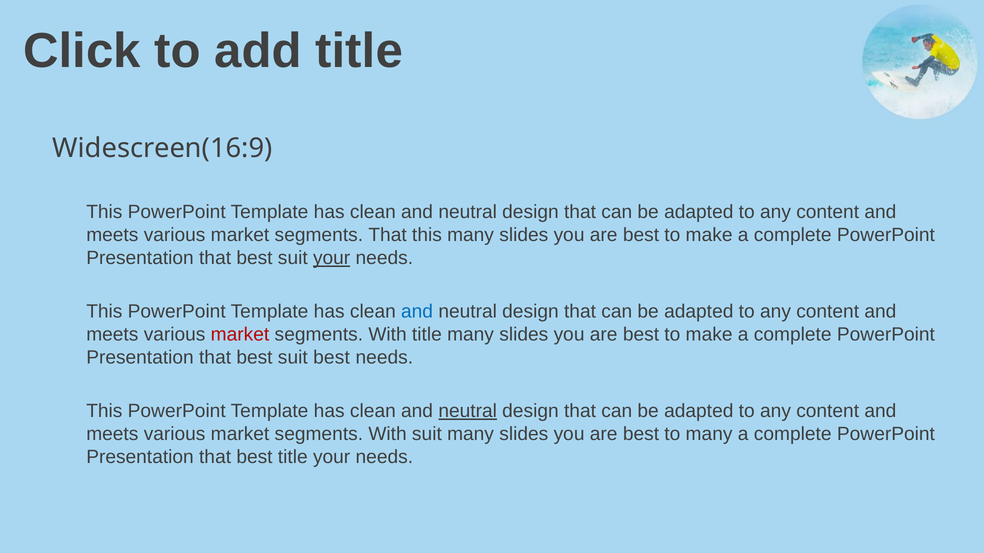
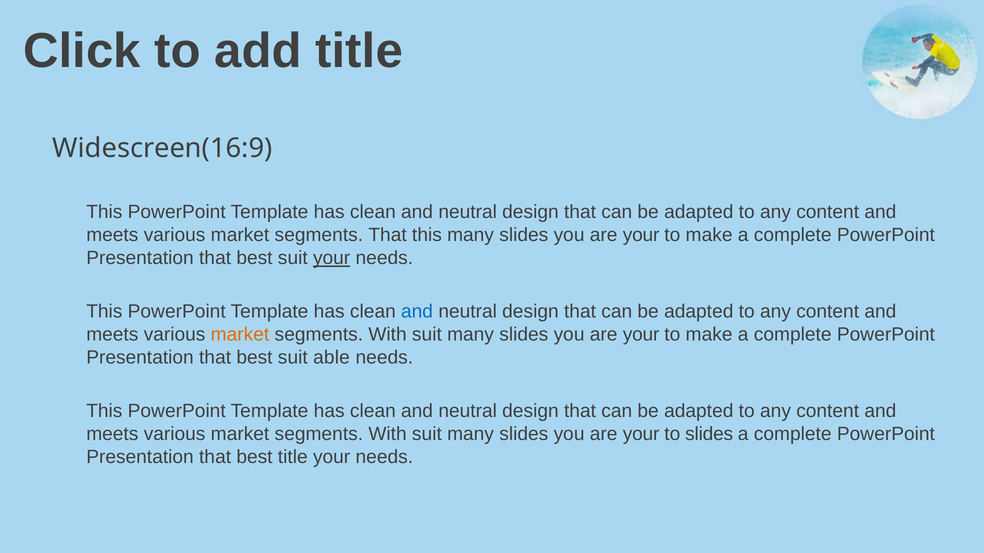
best: best -> your (641, 235)
market colour: red -> orange (240, 335)
title: title -> suit (427, 335)
best: best -> your (641, 335)
suit best: best -> able (332, 358)
neutral underline: present -> none (468, 411)
best: best -> your (641, 434)
to many: many -> slides (709, 434)
